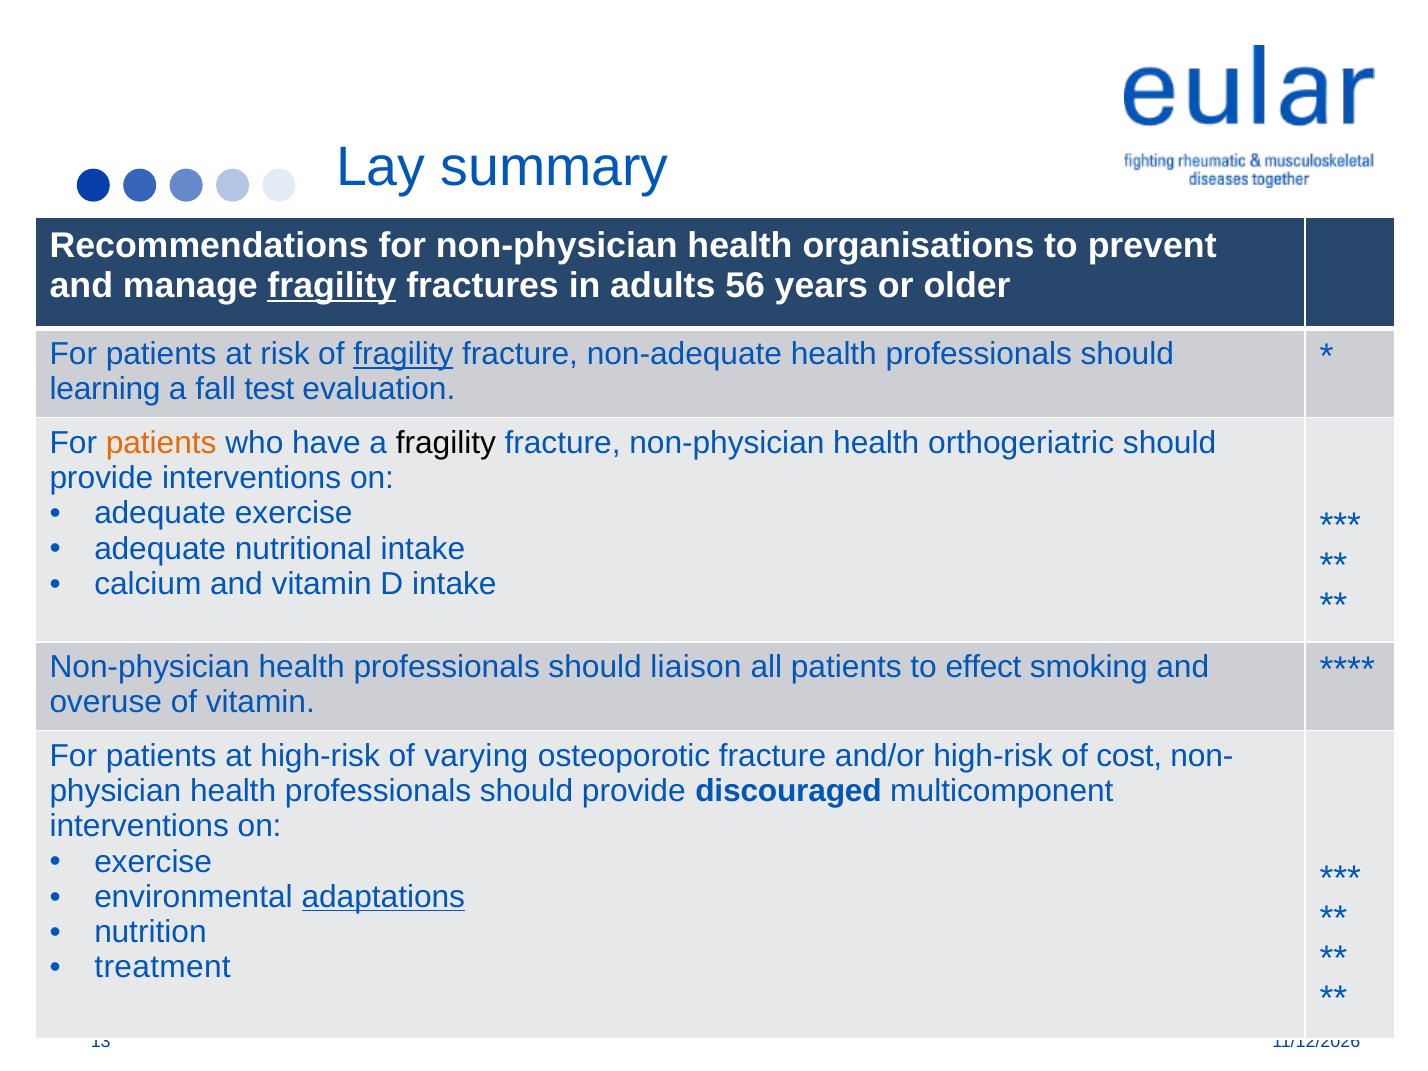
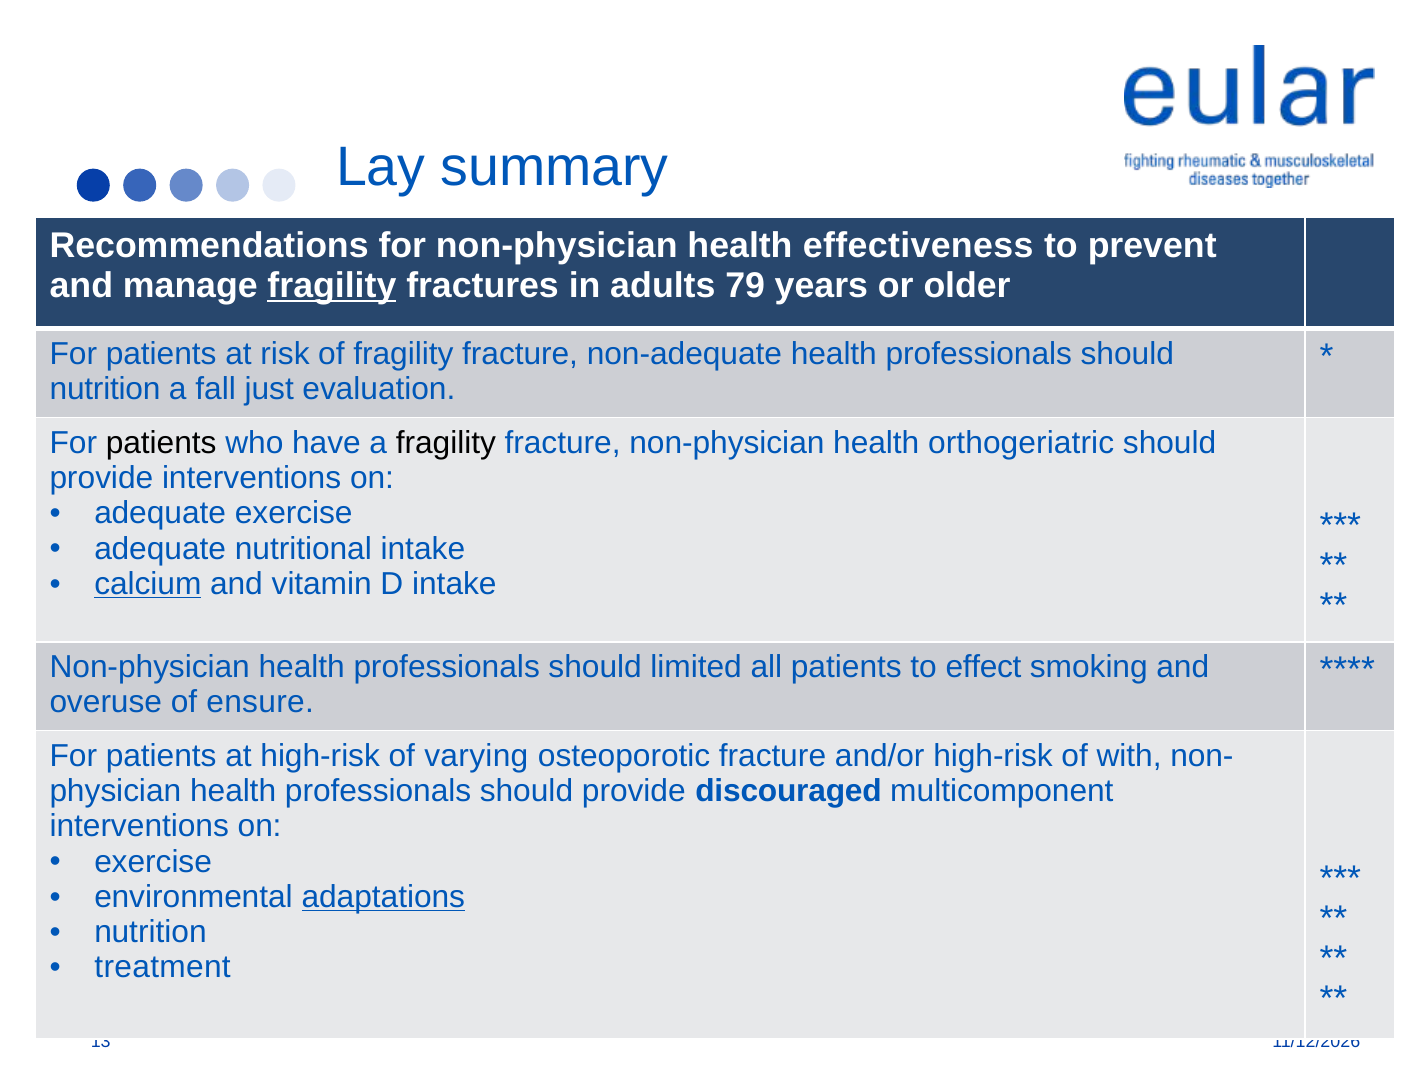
organisations: organisations -> effectiveness (918, 245)
56: 56 -> 79 (745, 285)
fragility underline: present -> none (403, 354)
learning: learning -> nutrition (105, 389)
test: test -> just (269, 389)
patients colour: orange -> black (161, 443)
calcium underline: none -> present (148, 584)
liaison: liaison -> limited (696, 667)
of vitamin: vitamin -> ensure (260, 702)
cost: cost -> with (1129, 756)
